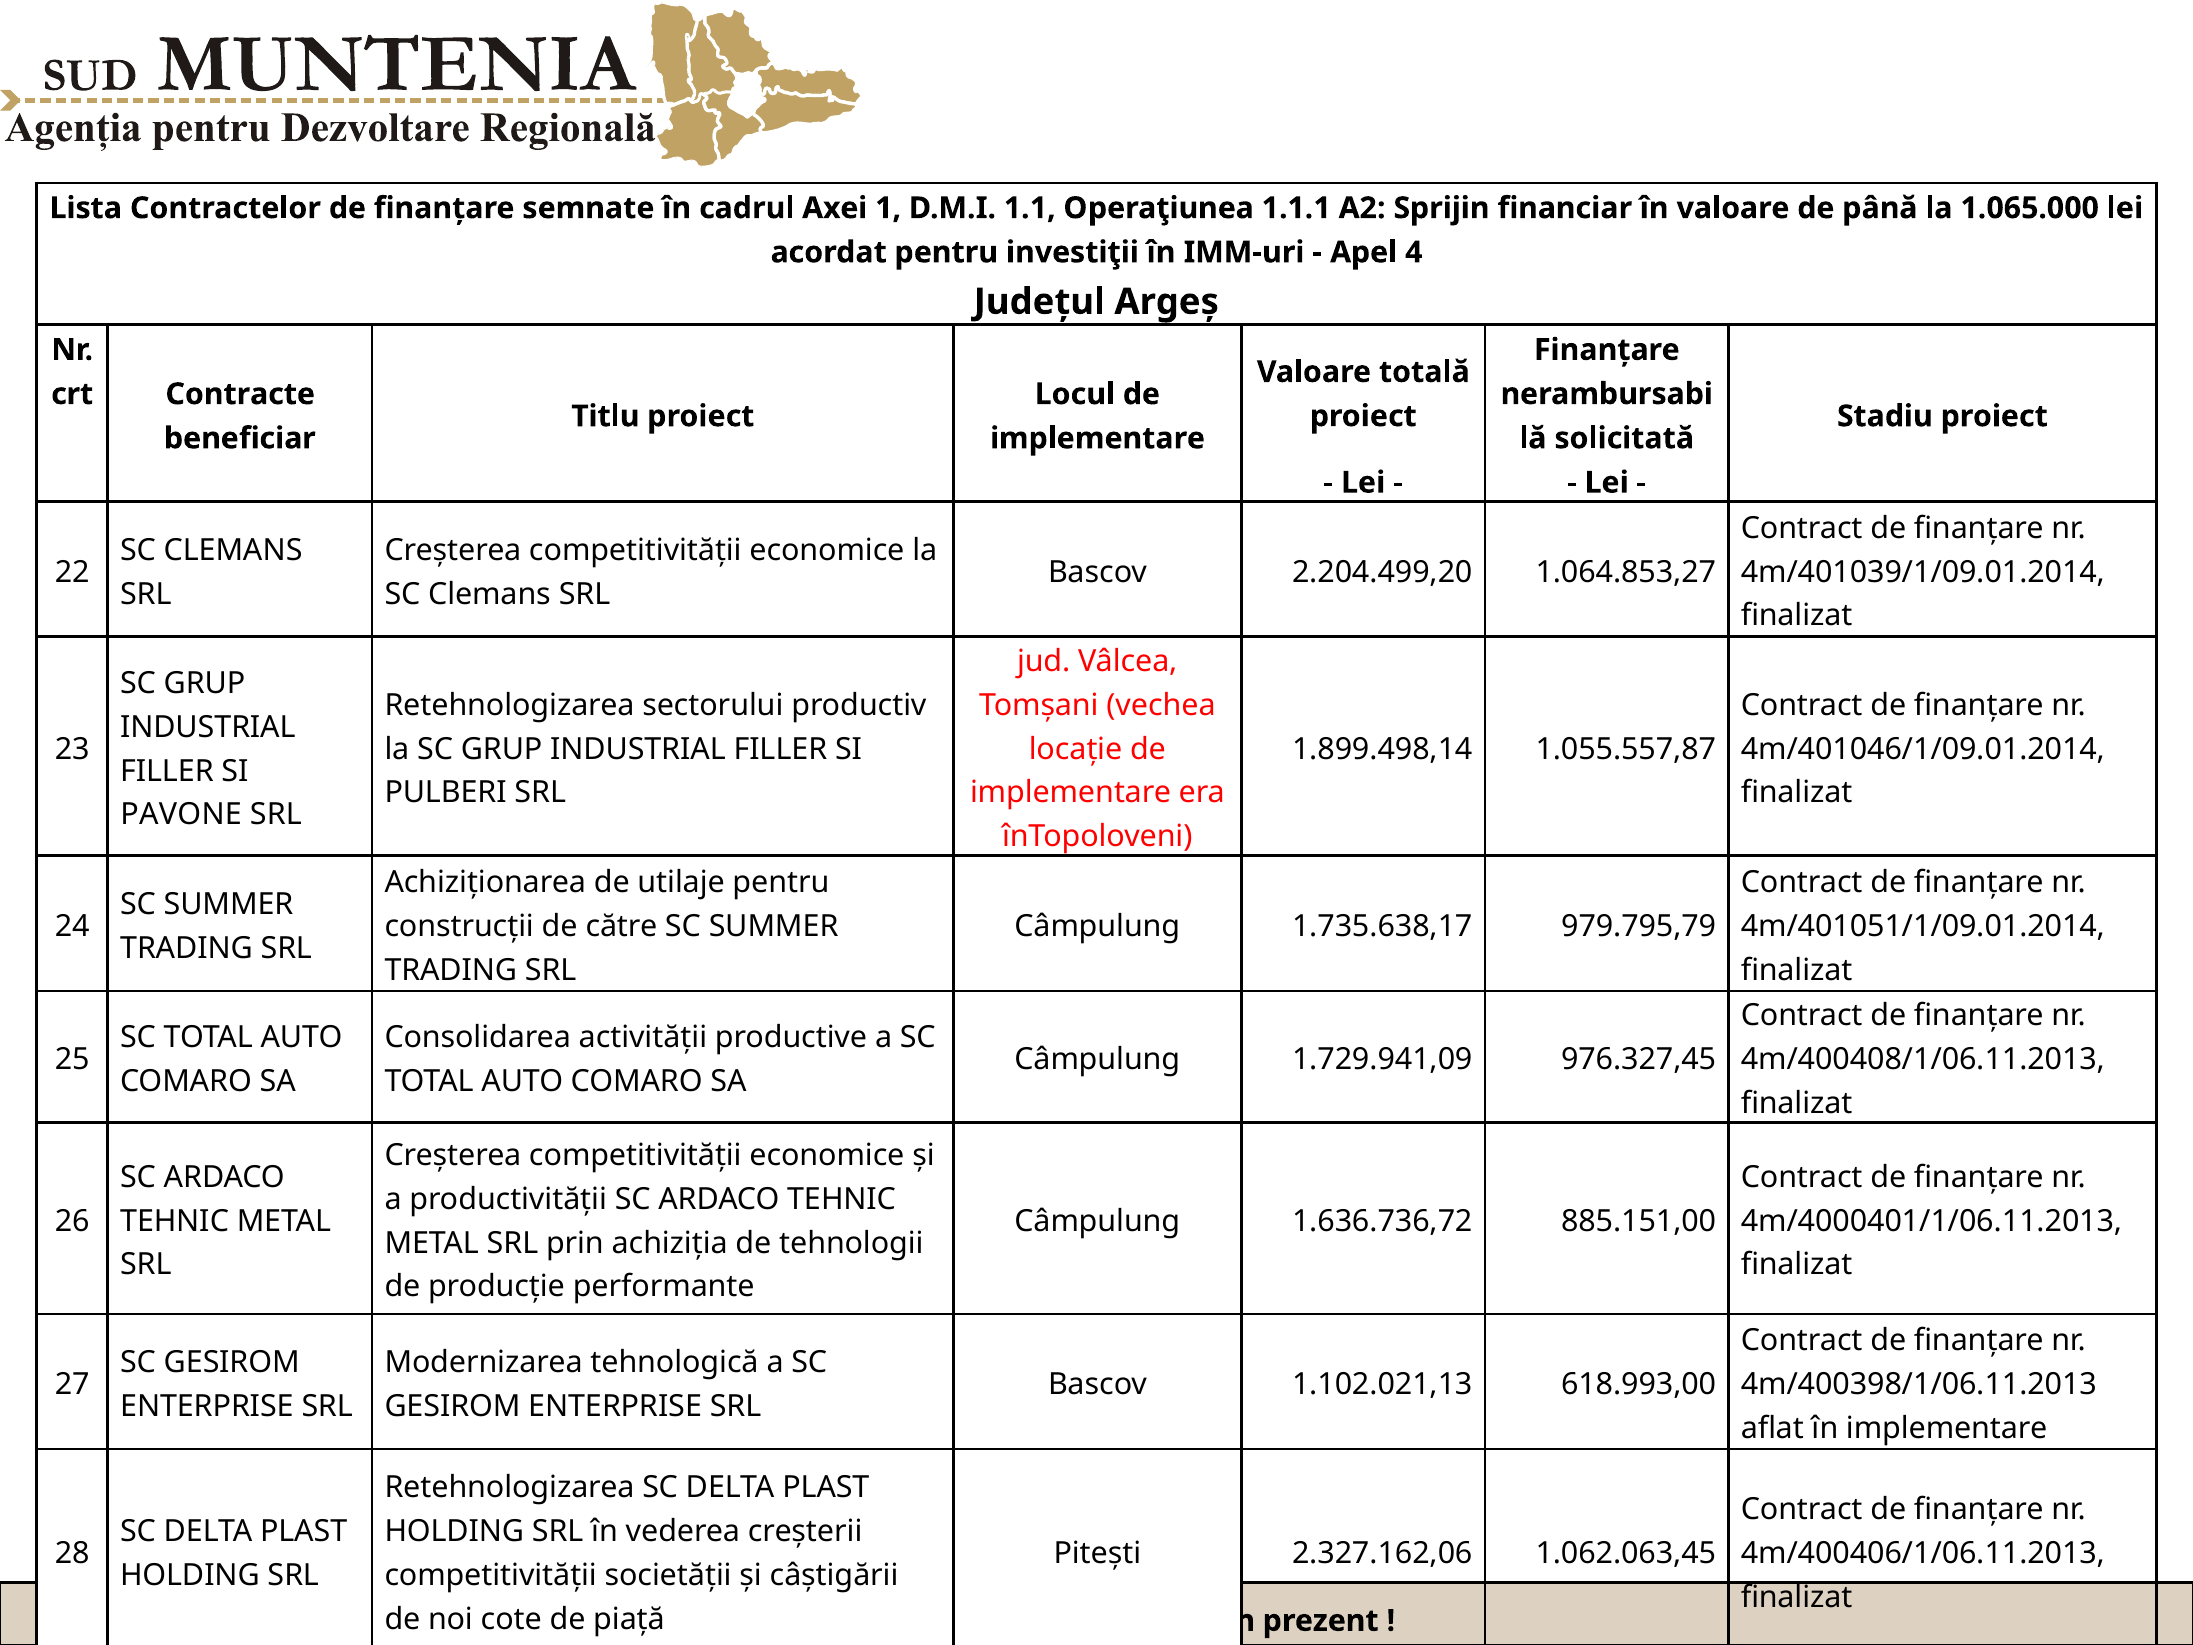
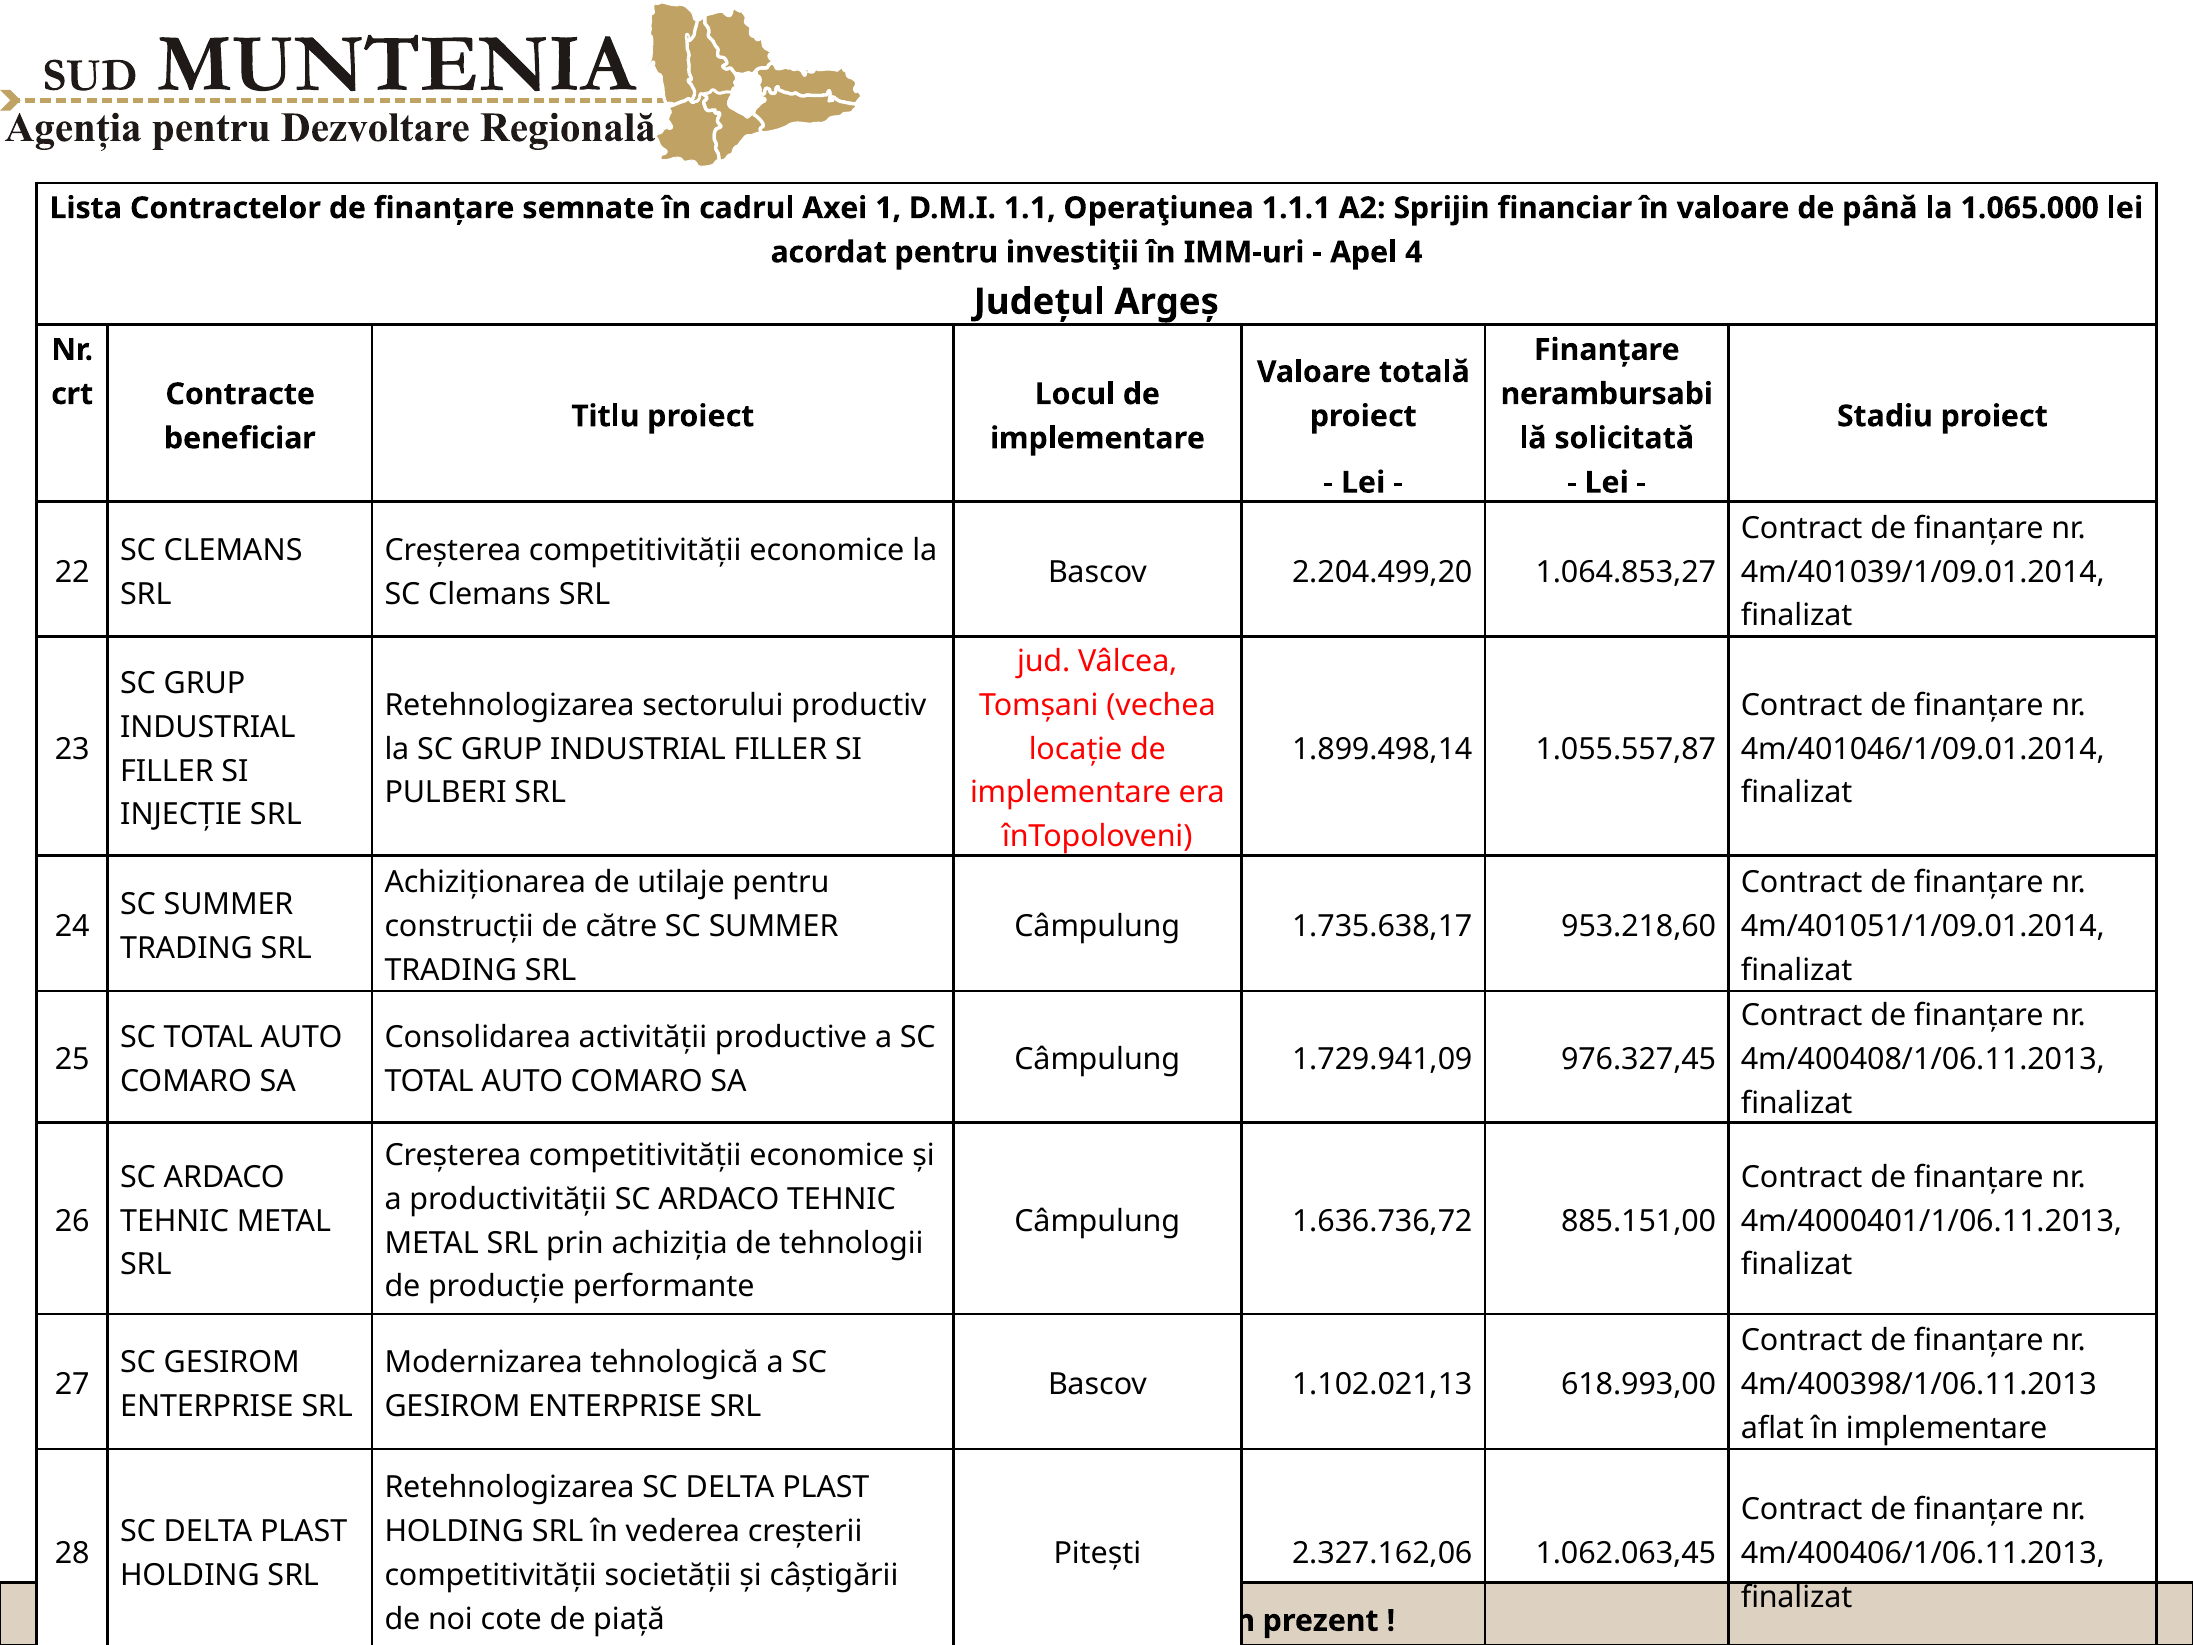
PAVONE: PAVONE -> INJECȚIE (181, 815)
979.795,79: 979.795,79 -> 953.218,60 (1639, 926)
